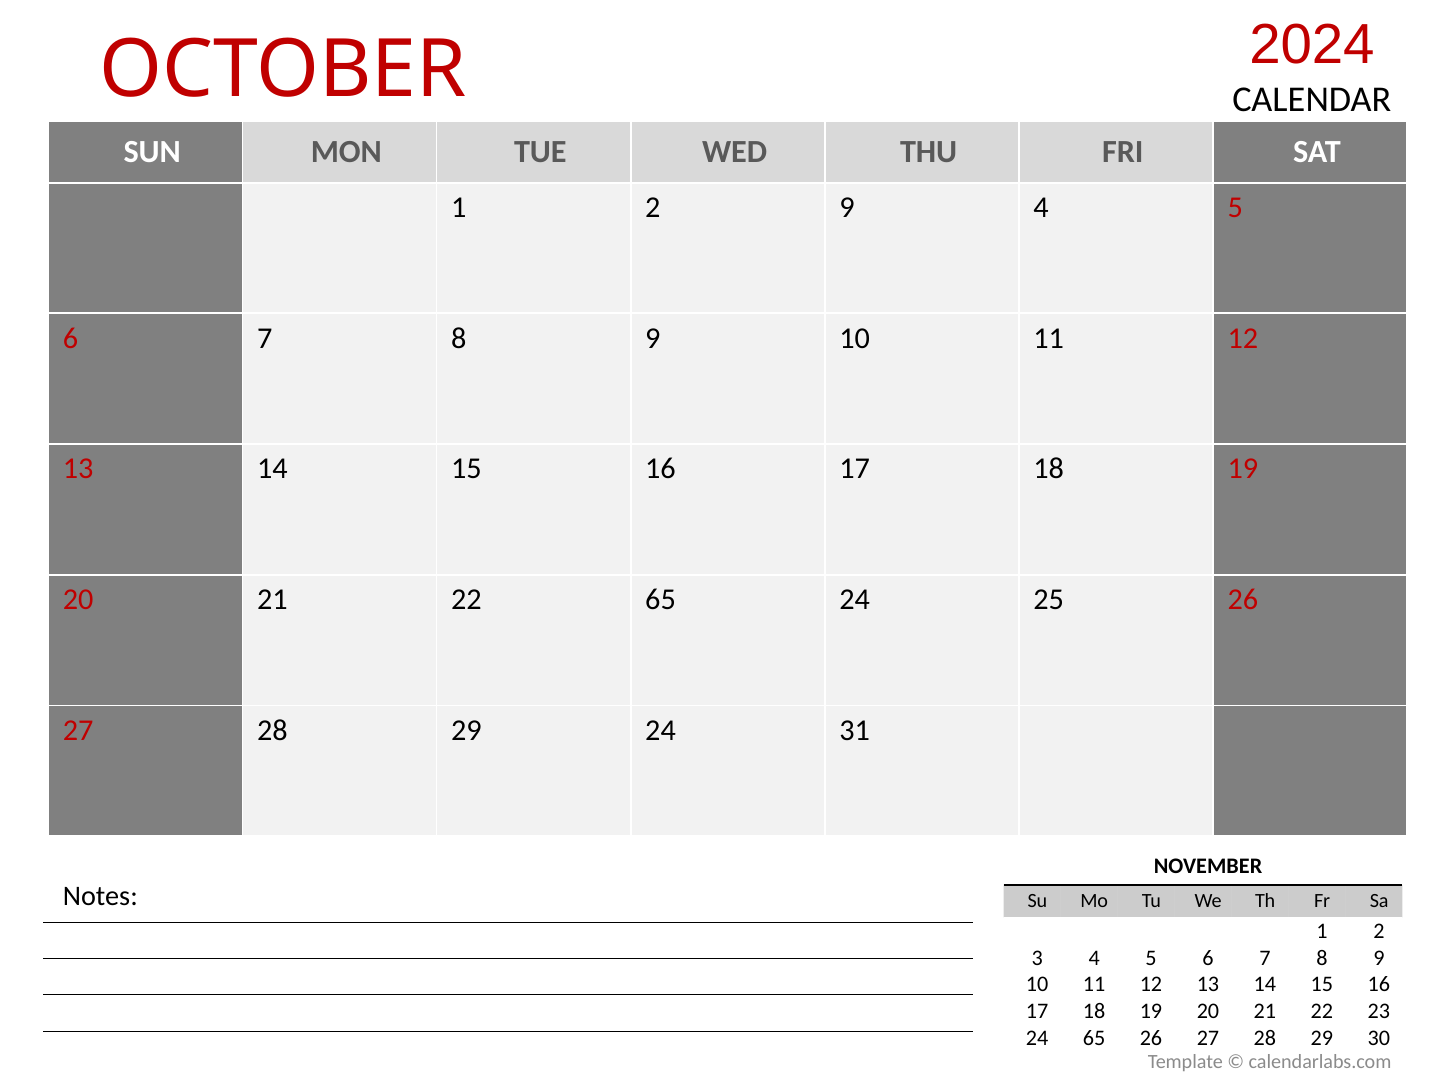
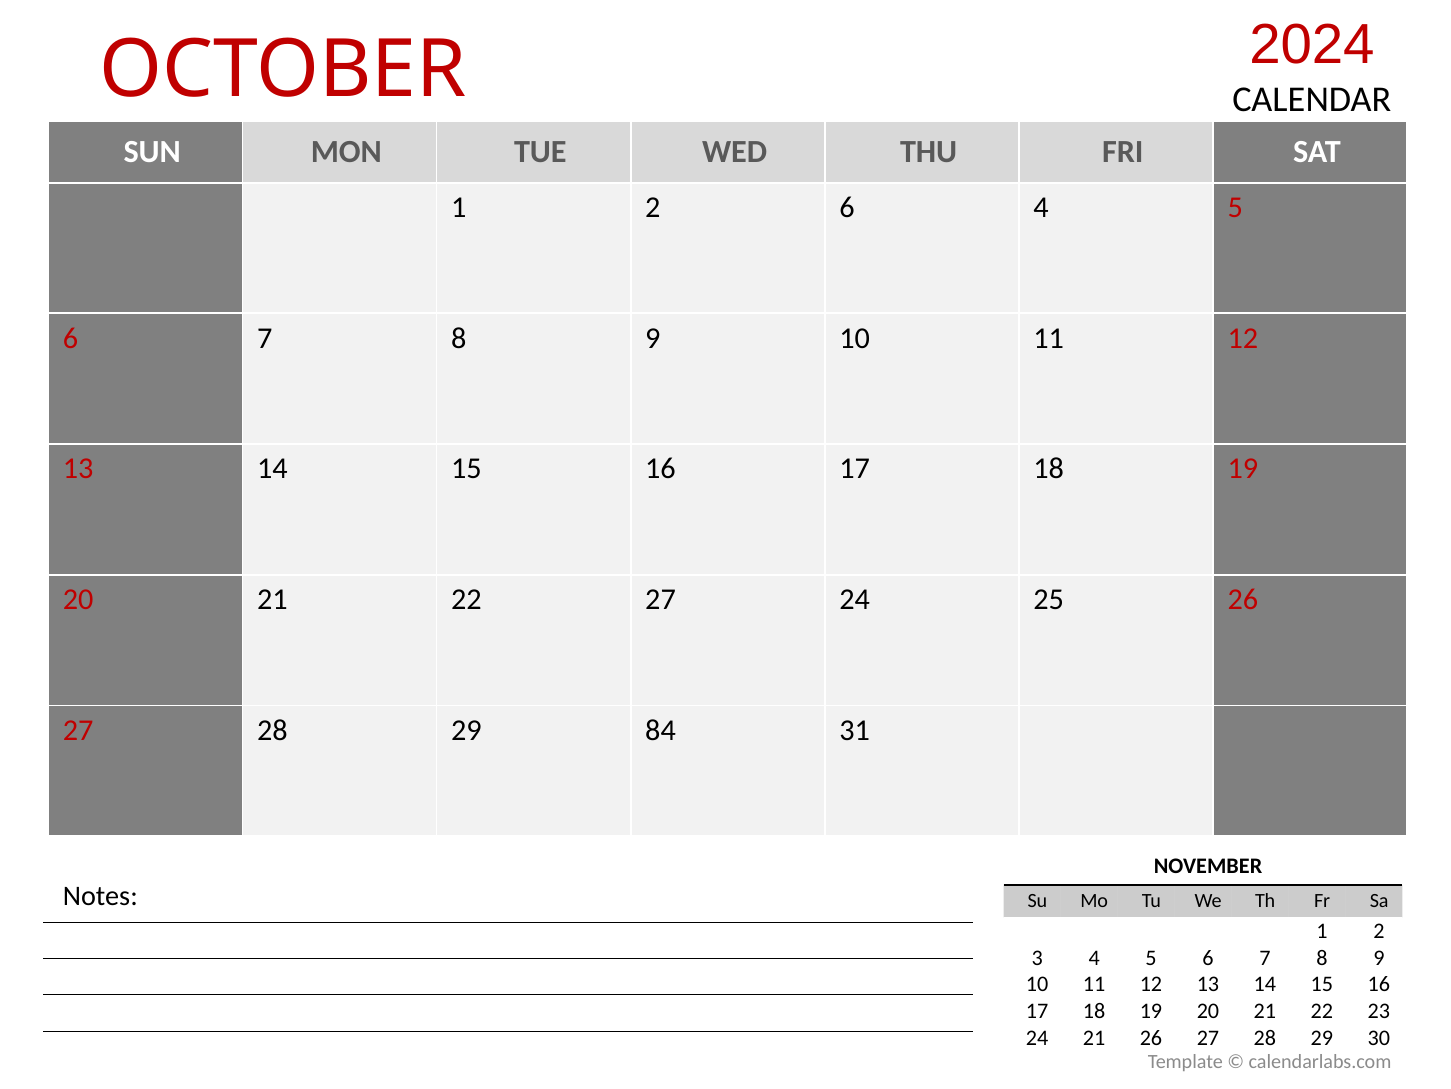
2 9: 9 -> 6 (847, 207)
22 65: 65 -> 27 (661, 599)
29 24: 24 -> 84 (661, 730)
24 65: 65 -> 21 (1094, 1037)
